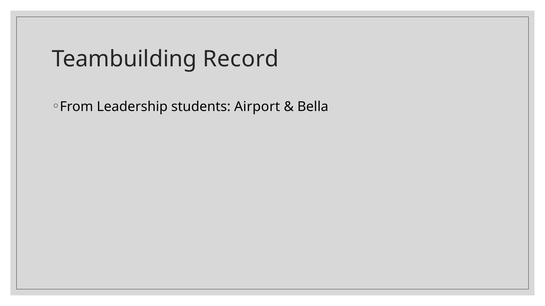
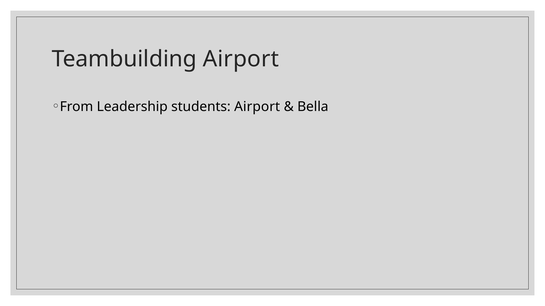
Teambuilding Record: Record -> Airport (241, 59)
